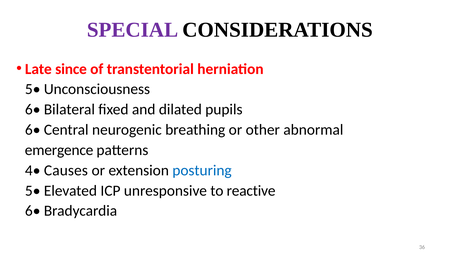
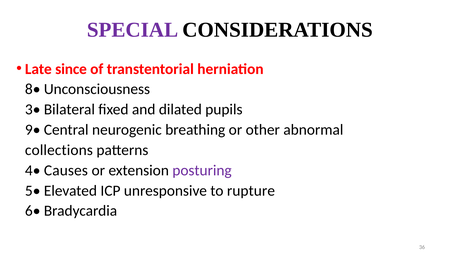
5•: 5• -> 8• (33, 89)
6•: 6• -> 3• (33, 109)
6•: 6• -> 9• (33, 130)
emergence: emergence -> collections (59, 150)
posturing colour: blue -> purple (202, 170)
reactive: reactive -> rupture (251, 190)
